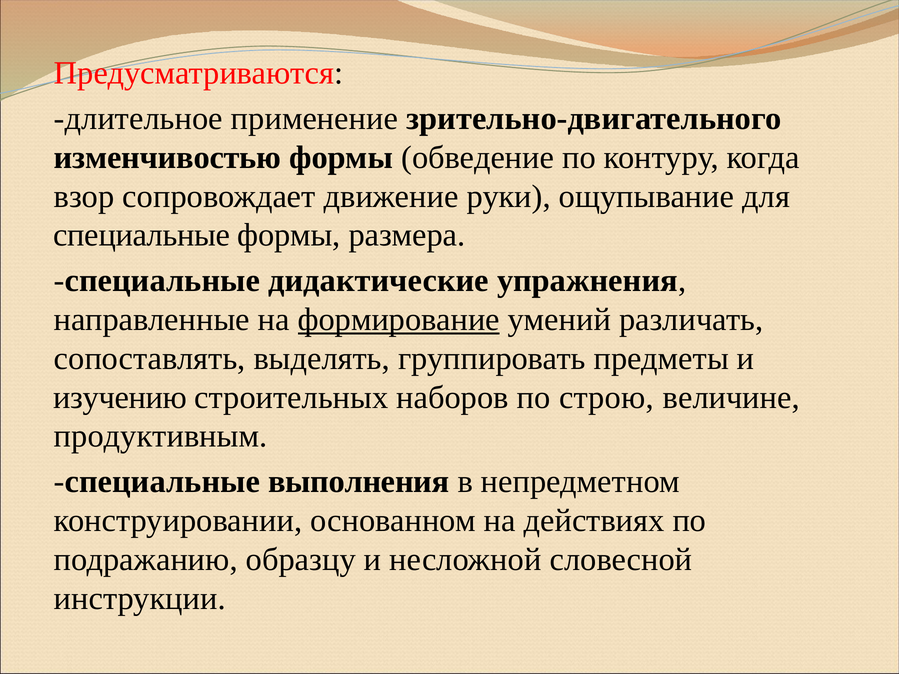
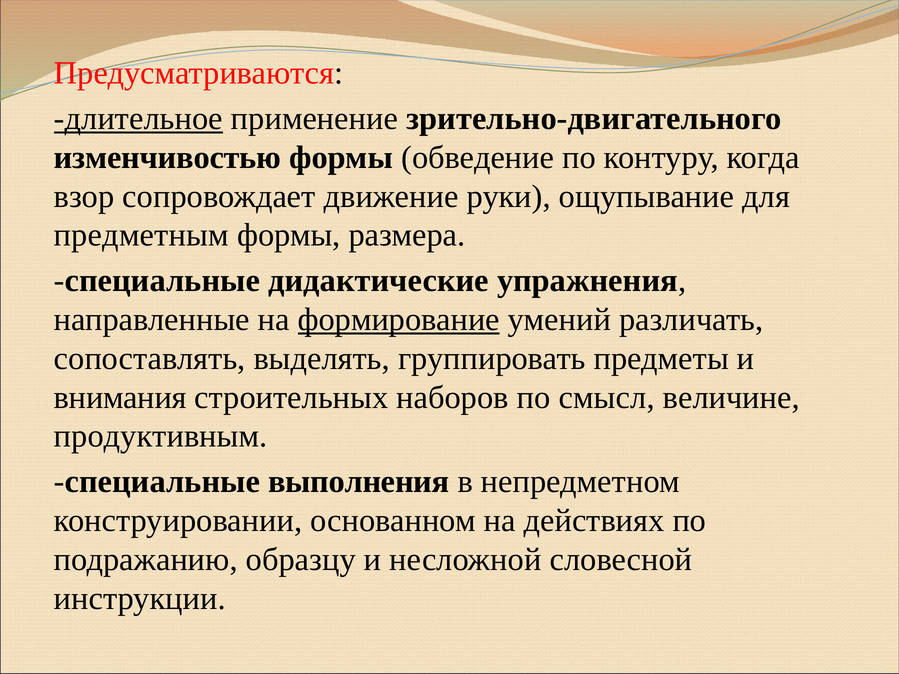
длительное underline: none -> present (138, 119)
специальные: специальные -> предметным (141, 235)
изучению: изучению -> внимания (120, 398)
строю: строю -> смысл (607, 398)
